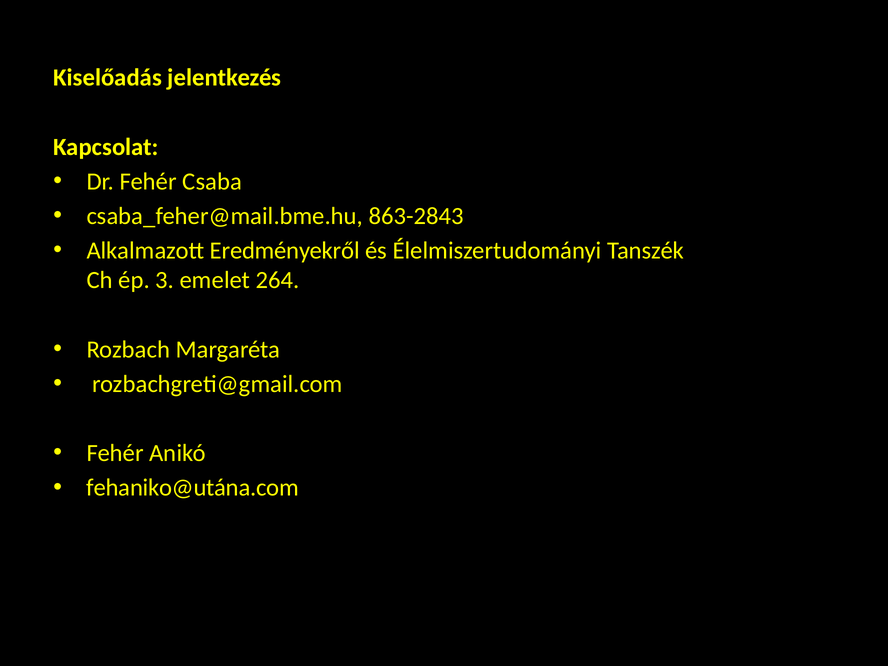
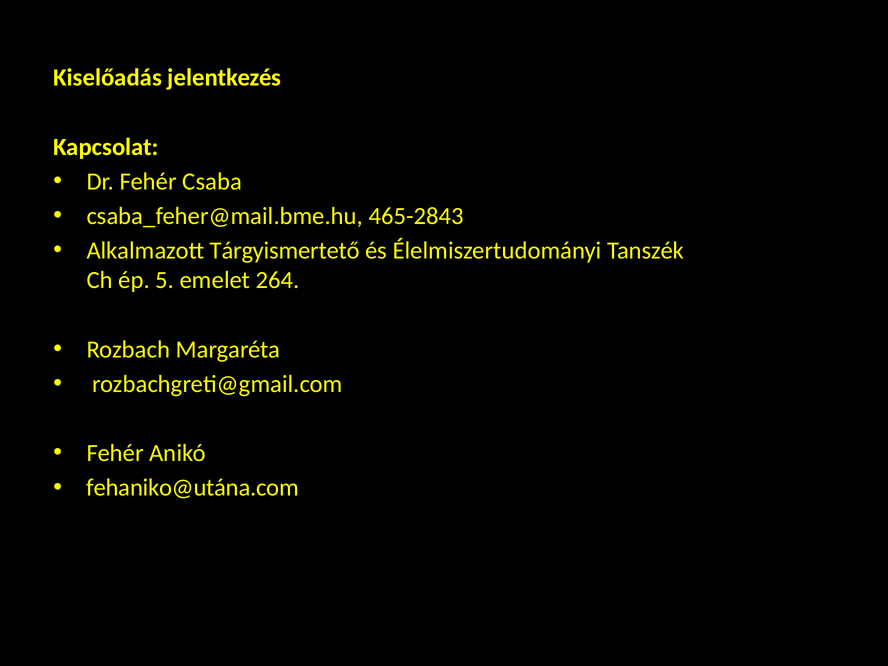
863-2843: 863-2843 -> 465-2843 (416, 216)
Eredményekről: Eredményekről -> Tárgyismertető (285, 251)
3: 3 -> 5 (165, 280)
